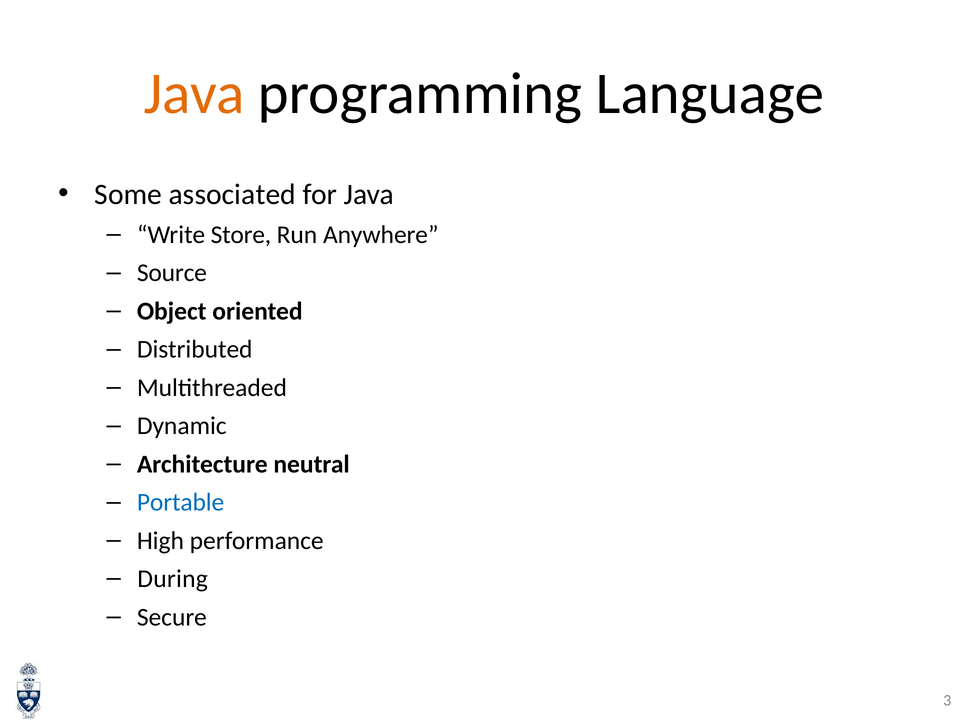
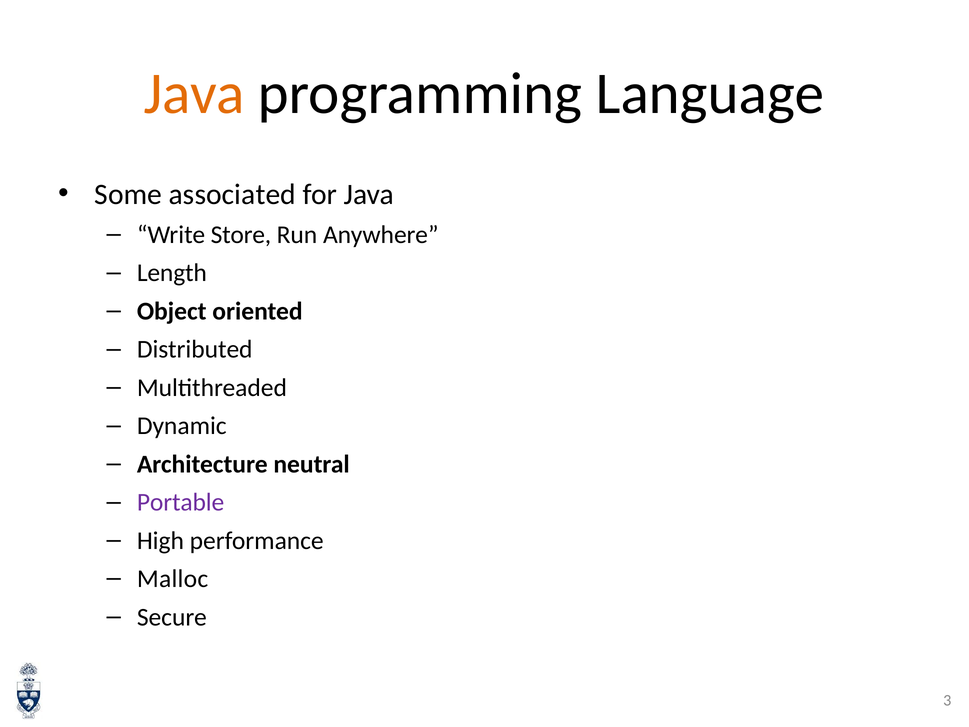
Source: Source -> Length (172, 273)
Portable colour: blue -> purple (181, 502)
During: During -> Malloc (173, 579)
